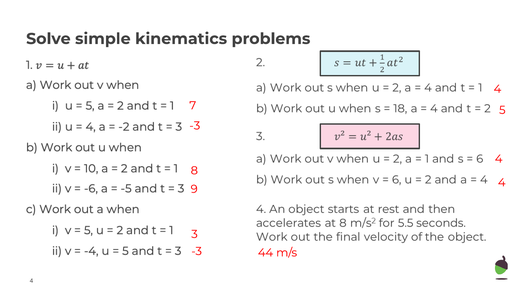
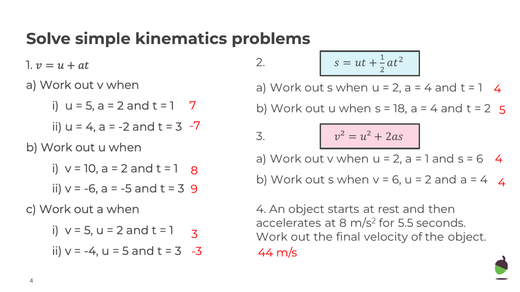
-3: -3 -> -7 (195, 126)
